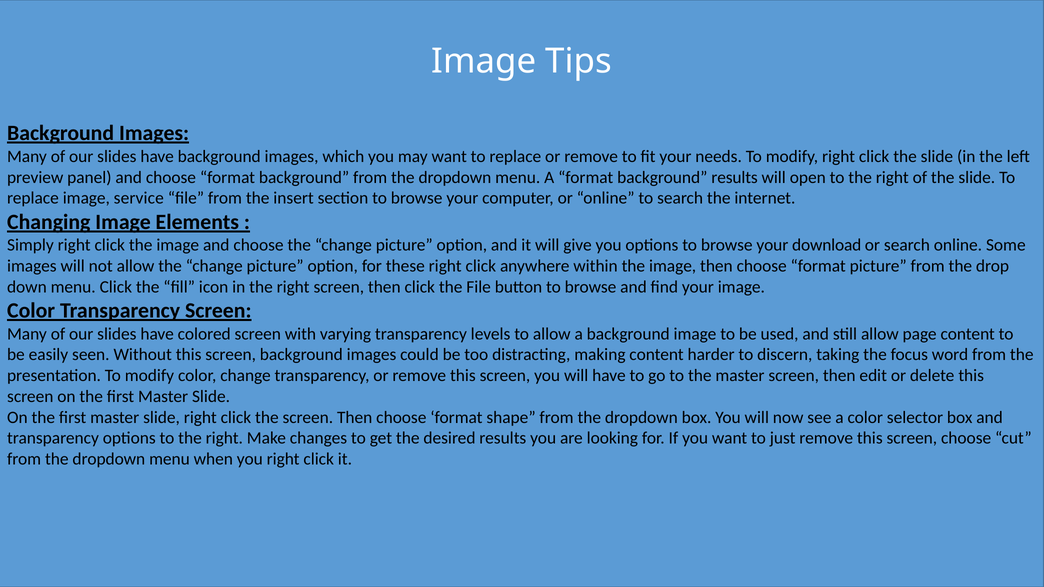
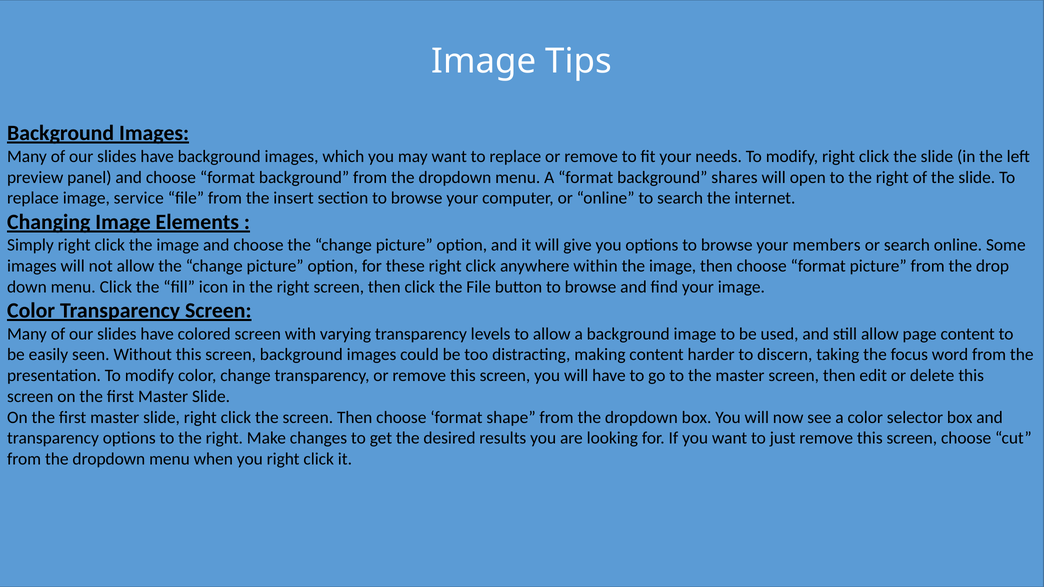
background results: results -> shares (734, 177)
download: download -> members (827, 245)
